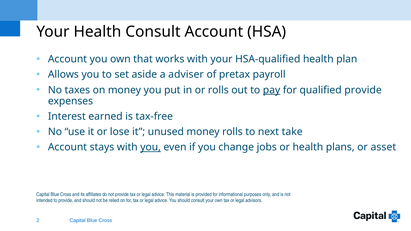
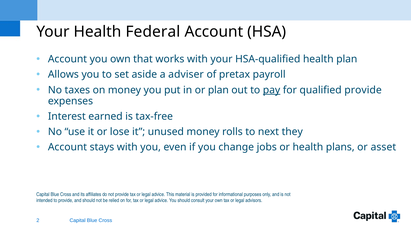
Health Consult: Consult -> Federal (153, 32)
or rolls: rolls -> plan (218, 90)
take: take -> they (292, 132)
you underline: present -> none (151, 147)
